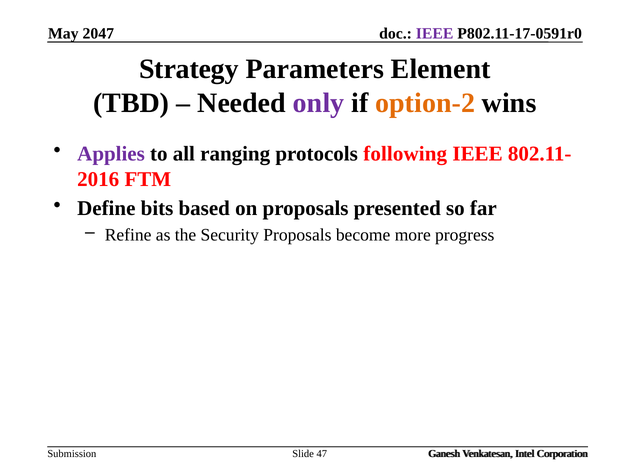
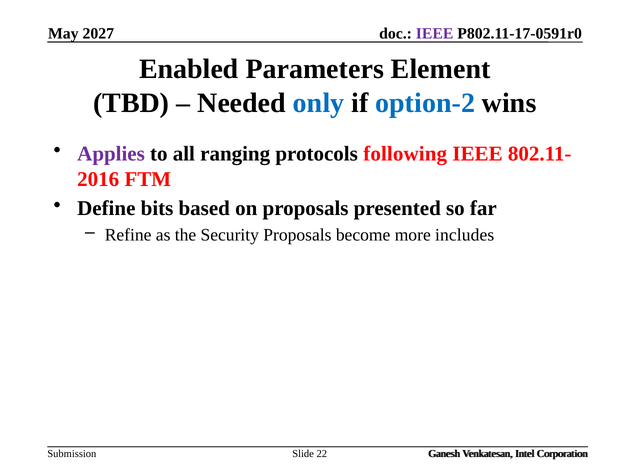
2047: 2047 -> 2027 (98, 34)
Strategy: Strategy -> Enabled (189, 69)
only colour: purple -> blue (319, 103)
option-2 colour: orange -> blue (425, 103)
progress: progress -> includes (465, 235)
47: 47 -> 22 (322, 453)
